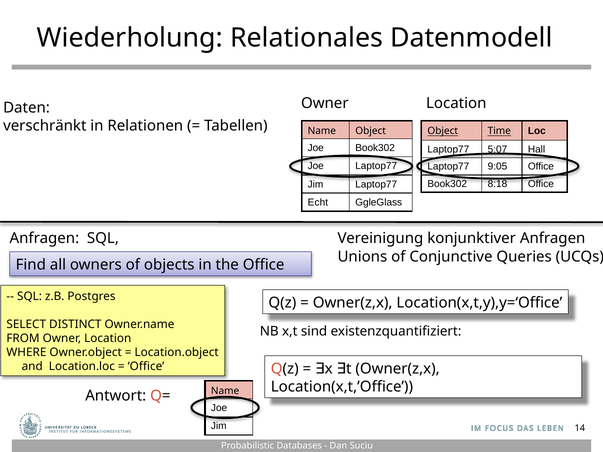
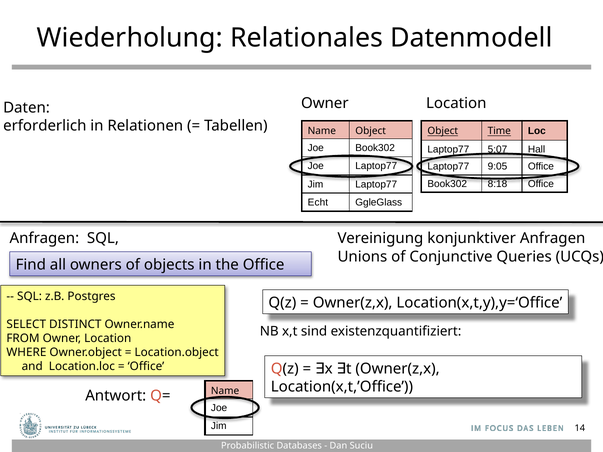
verschränkt: verschränkt -> erforderlich (45, 126)
